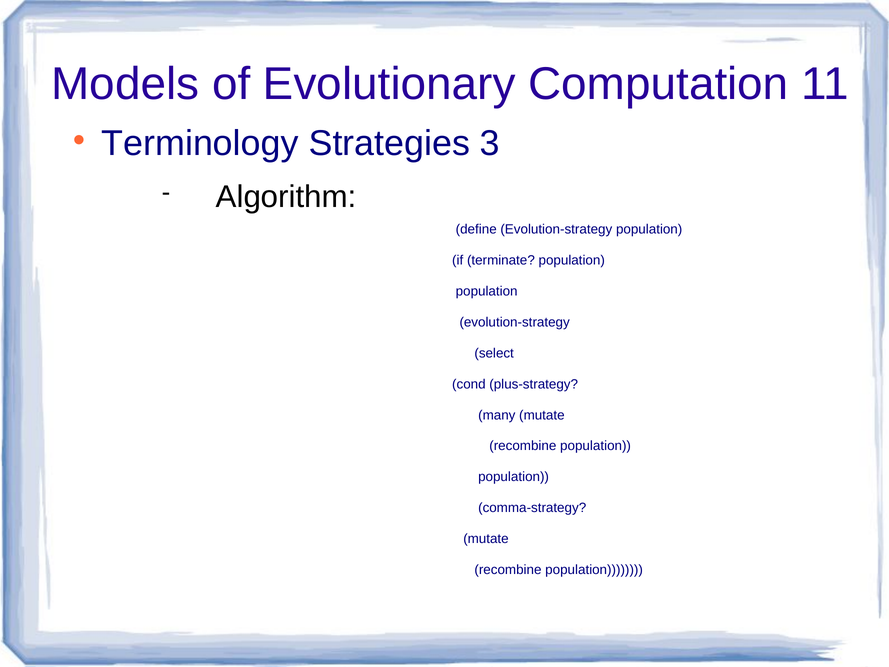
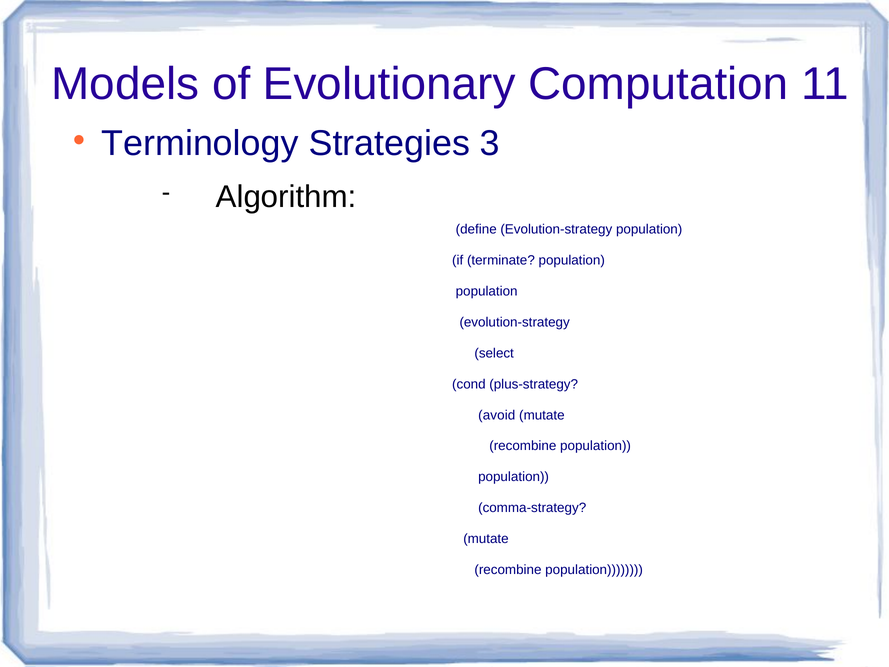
many: many -> avoid (497, 415)
